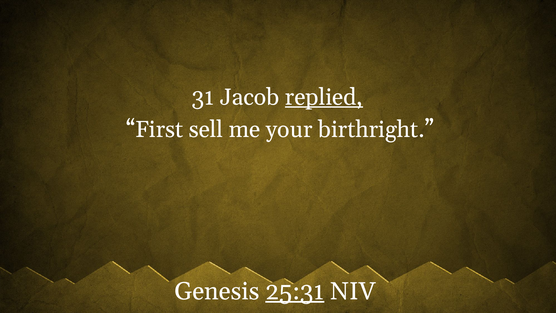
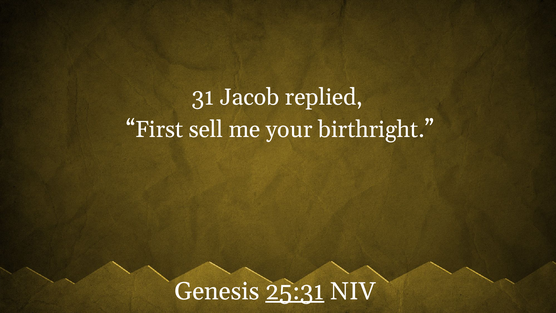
replied underline: present -> none (324, 97)
